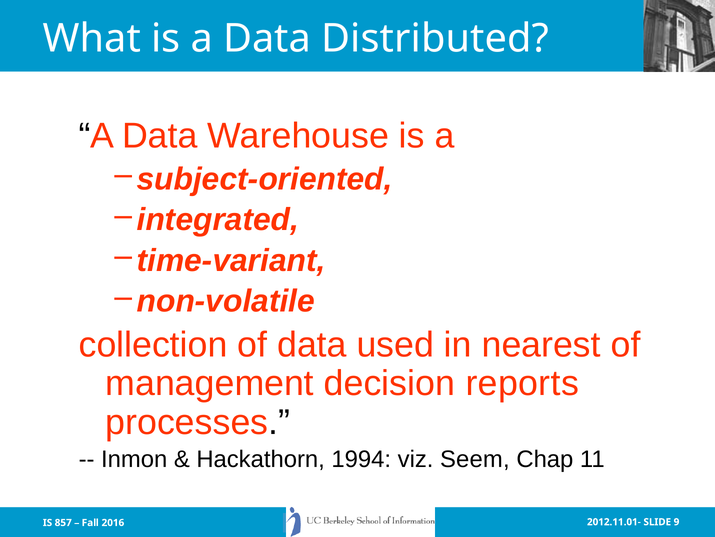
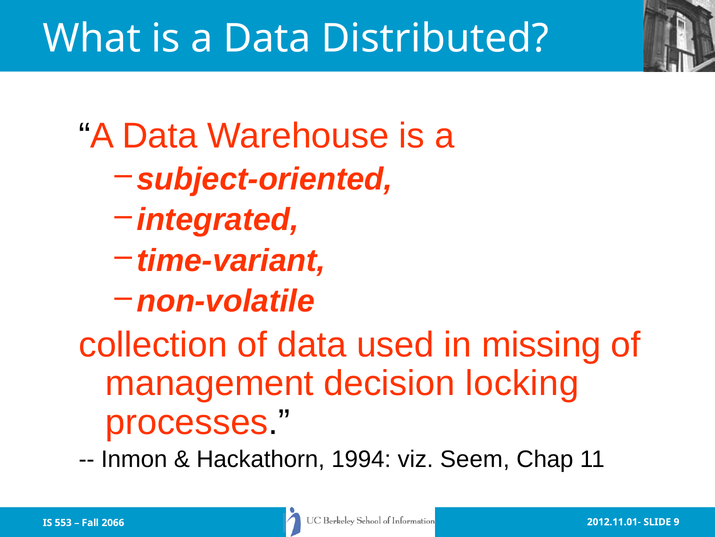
nearest: nearest -> missing (541, 344)
reports: reports -> locking (522, 383)
857: 857 -> 553 (63, 522)
2016: 2016 -> 2066 (113, 522)
